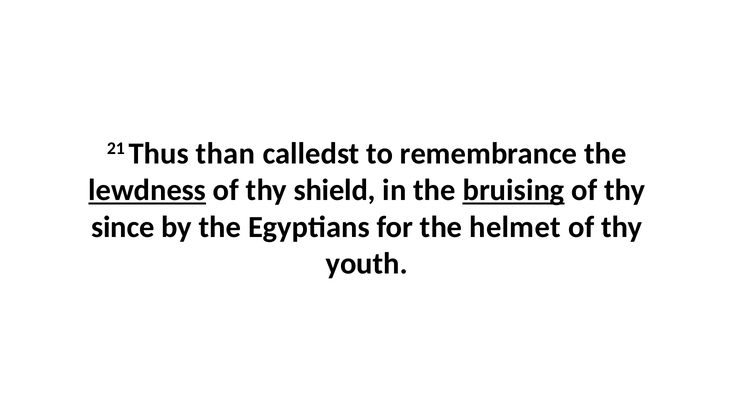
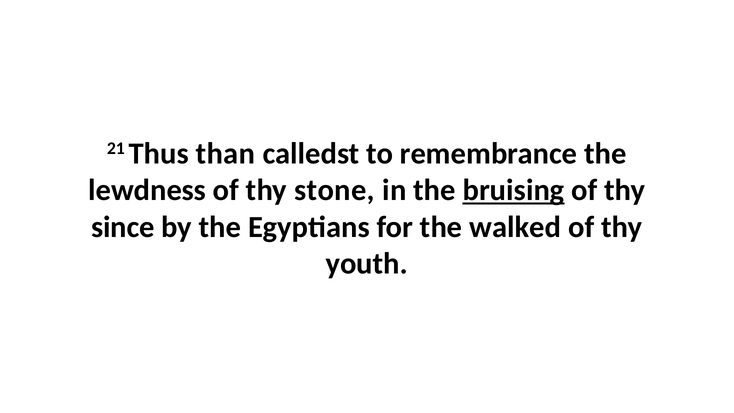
lewdness underline: present -> none (147, 190)
shield: shield -> stone (334, 190)
helmet: helmet -> walked (515, 227)
